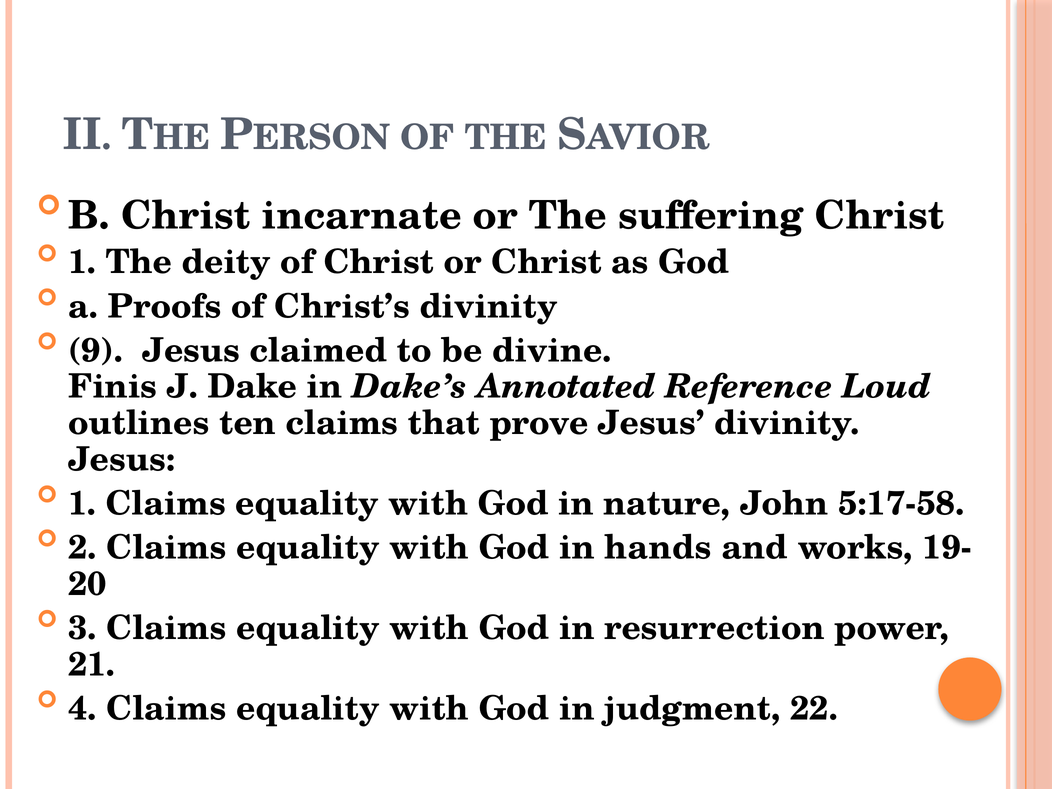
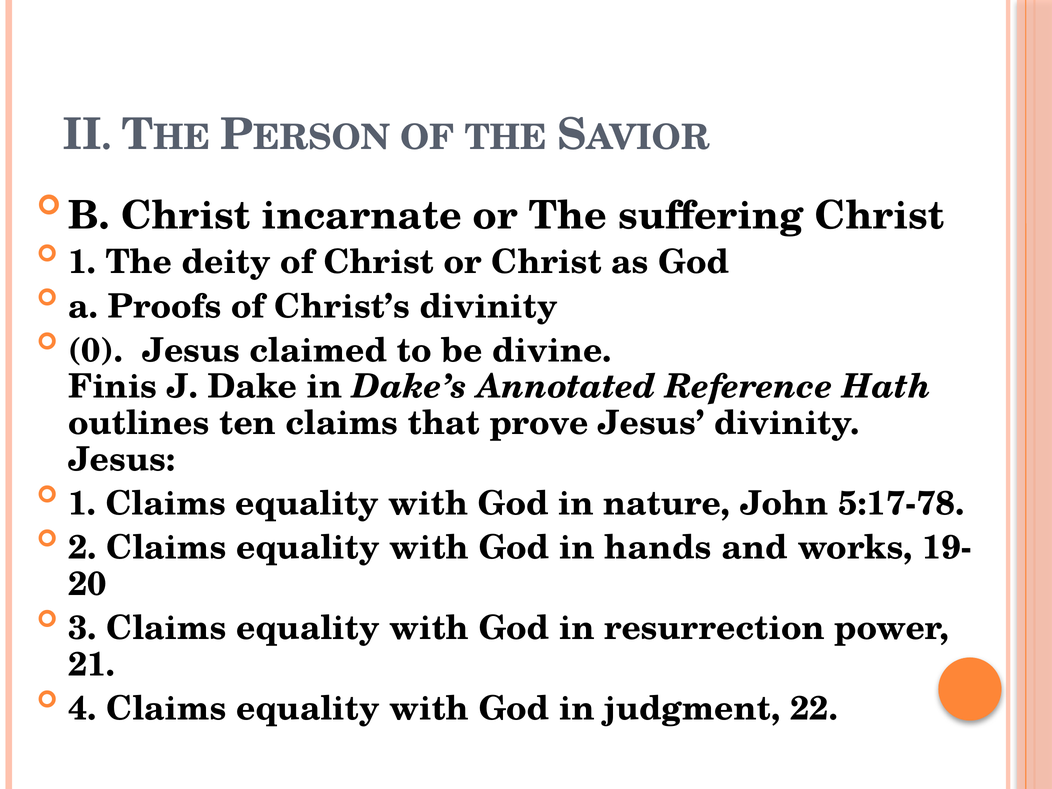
9: 9 -> 0 (96, 351)
Loud: Loud -> Hath (887, 387)
5:17-58: 5:17-58 -> 5:17-78 (901, 504)
